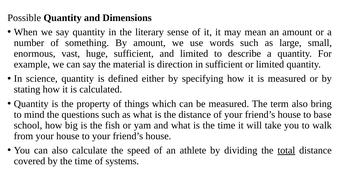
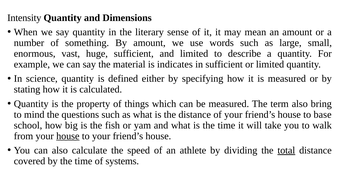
Possible: Possible -> Intensity (24, 18)
direction: direction -> indicates (175, 64)
house underline: none -> present (68, 136)
